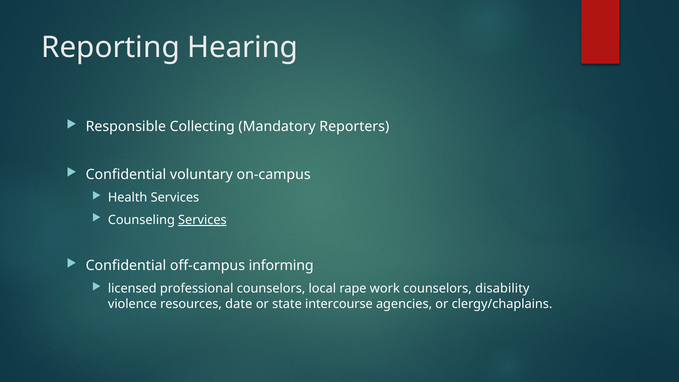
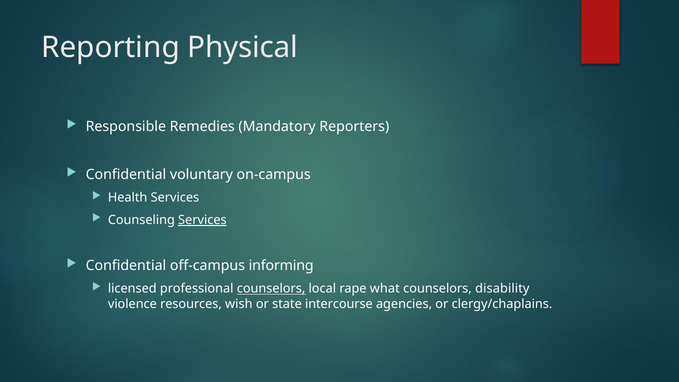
Hearing: Hearing -> Physical (243, 48)
Collecting: Collecting -> Remedies (202, 126)
counselors underline: none -> present (271, 289)
work: work -> what (385, 289)
date: date -> wish (239, 304)
